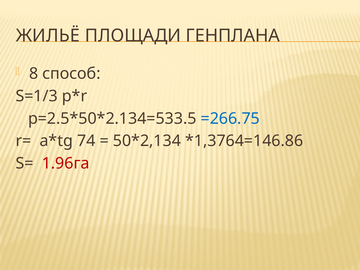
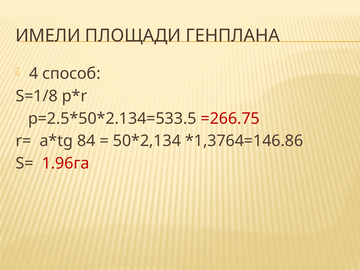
ЖИЛЬЁ: ЖИЛЬЁ -> ИМЕЛИ (48, 36)
8: 8 -> 4 (34, 74)
S=1/3: S=1/3 -> S=1/8 (37, 96)
=266.75 colour: blue -> red (230, 118)
74: 74 -> 84 (86, 141)
